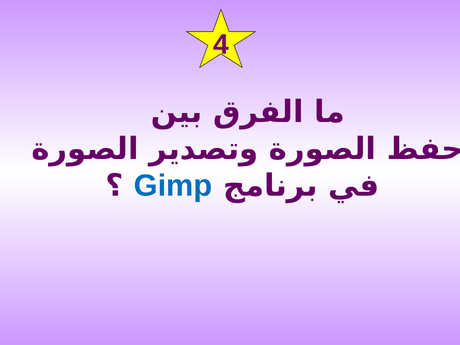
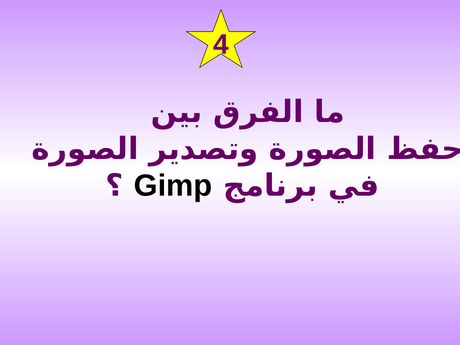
Gimp colour: blue -> black (173, 186)
